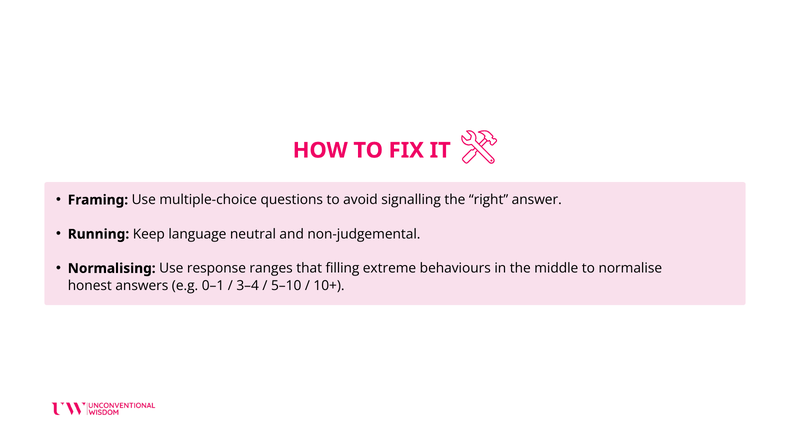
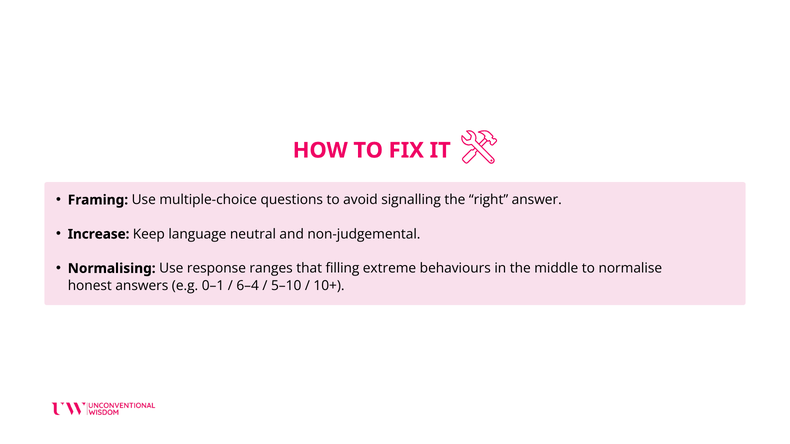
Running: Running -> Increase (99, 234)
3–4: 3–4 -> 6–4 (248, 286)
